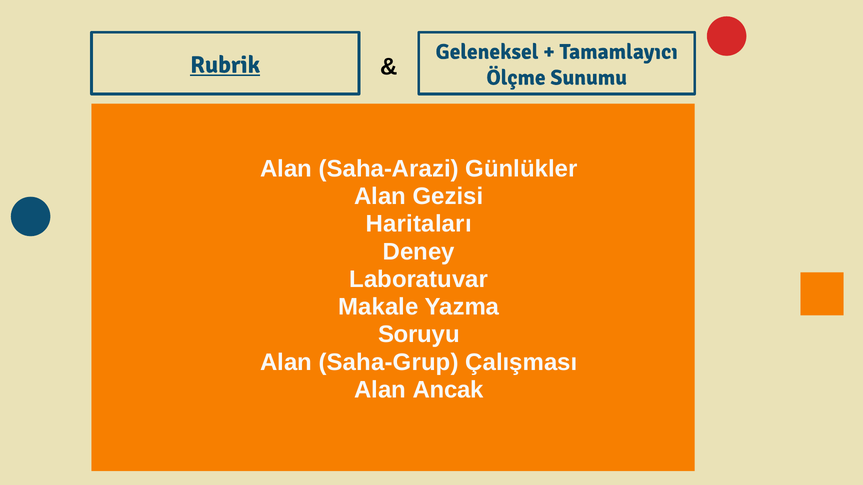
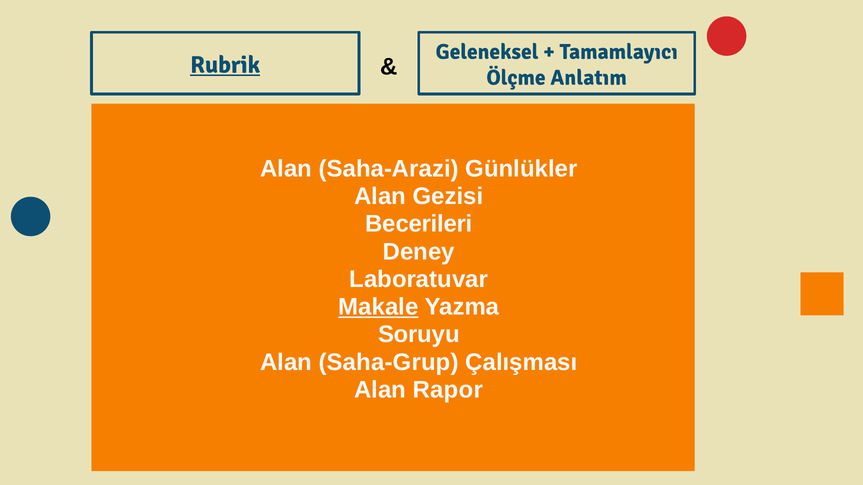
Sunumu: Sunumu -> Anlatım (589, 78)
Haritaları: Haritaları -> Becerileri (419, 224)
Makale underline: none -> present (378, 307)
Ancak: Ancak -> Rapor (448, 390)
